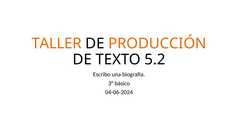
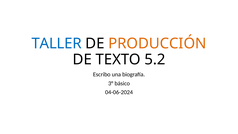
TALLER colour: orange -> blue (57, 43)
